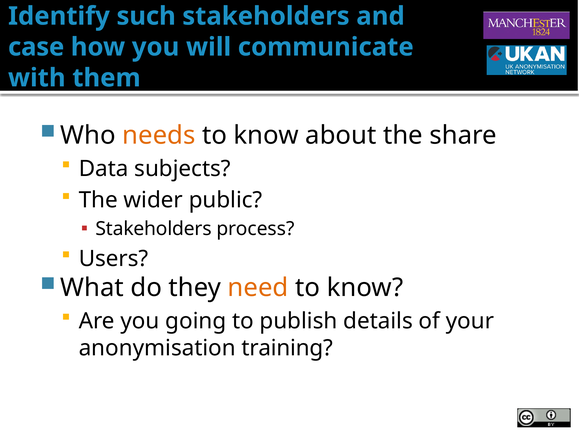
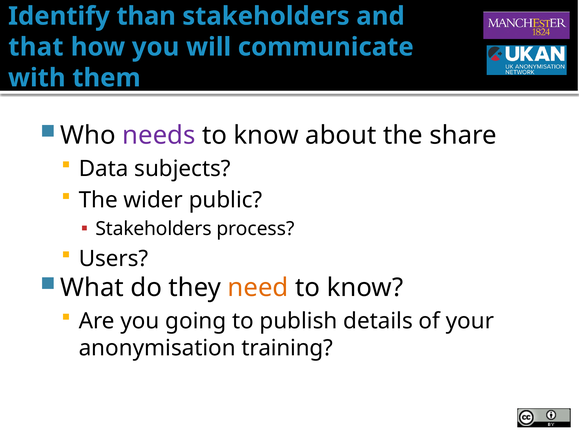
such: such -> than (146, 16)
case: case -> that (36, 47)
needs colour: orange -> purple (159, 135)
